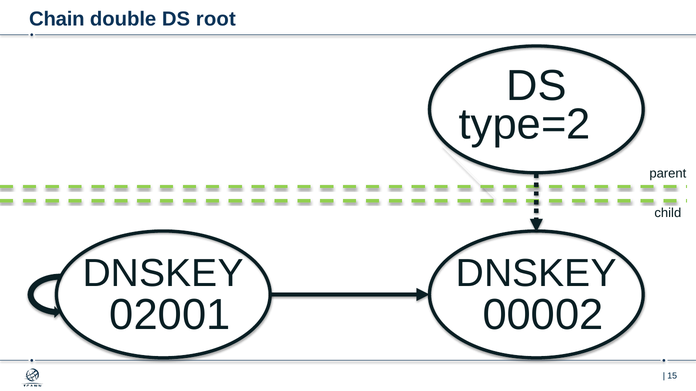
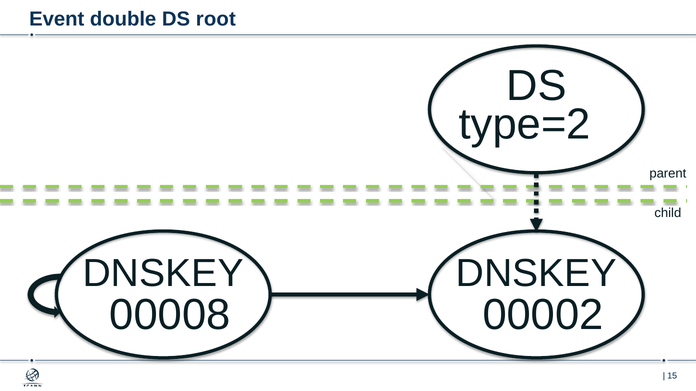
Chain: Chain -> Event (57, 19)
02001: 02001 -> 00008 (170, 316)
